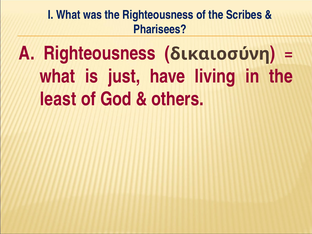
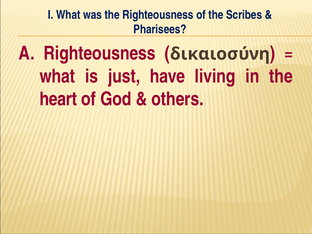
least: least -> heart (58, 99)
